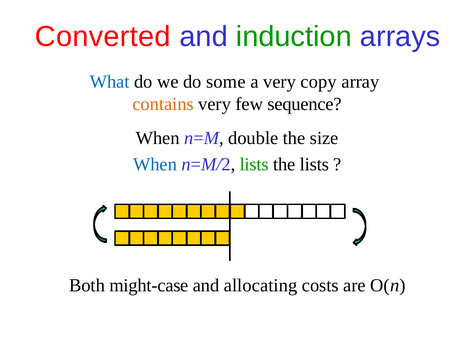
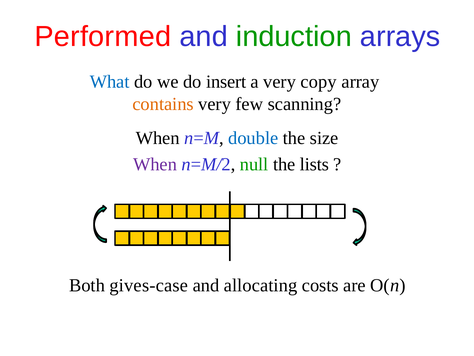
Converted: Converted -> Performed (103, 37)
some: some -> insert (226, 82)
sequence: sequence -> scanning (304, 104)
double colour: black -> blue (253, 138)
When colour: blue -> purple (155, 164)
n=M/2 lists: lists -> null (254, 164)
might-case: might-case -> gives-case (149, 285)
